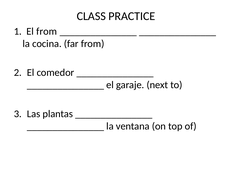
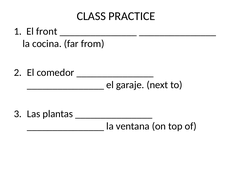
El from: from -> front (47, 31)
